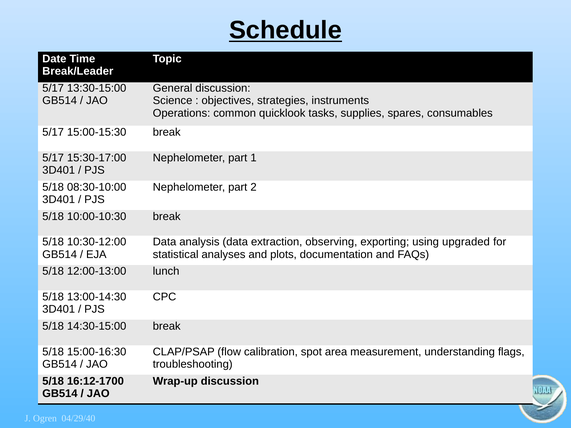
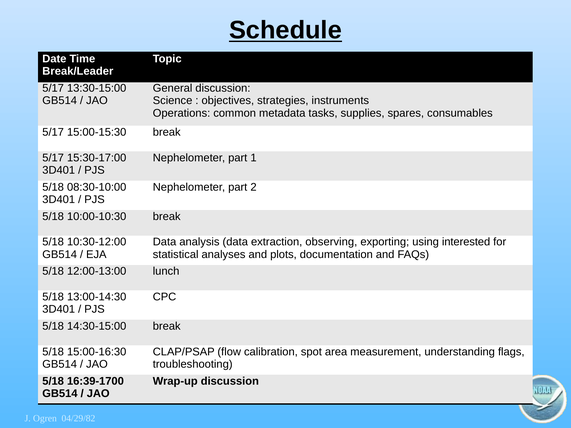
quicklook: quicklook -> metadata (282, 113)
upgraded: upgraded -> interested (466, 242)
16:12-1700: 16:12-1700 -> 16:39-1700 (95, 381)
04/29/40: 04/29/40 -> 04/29/82 (78, 419)
